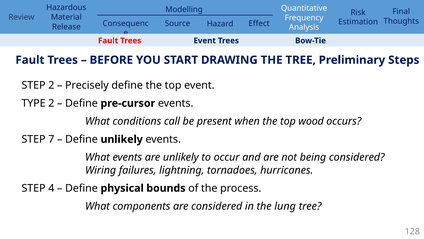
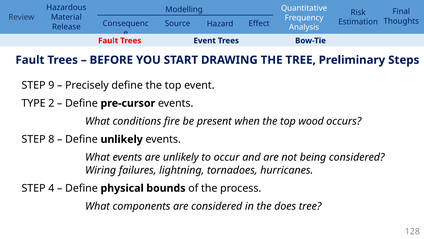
STEP 2: 2 -> 9 (51, 85)
call: call -> fire (172, 121)
7: 7 -> 8 (51, 139)
lung: lung -> does (285, 206)
